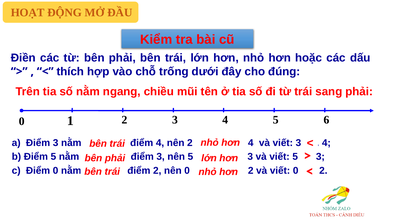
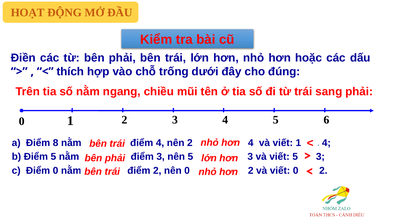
a Điểm 3: 3 -> 8 (56, 143)
viết 3: 3 -> 1 (298, 143)
